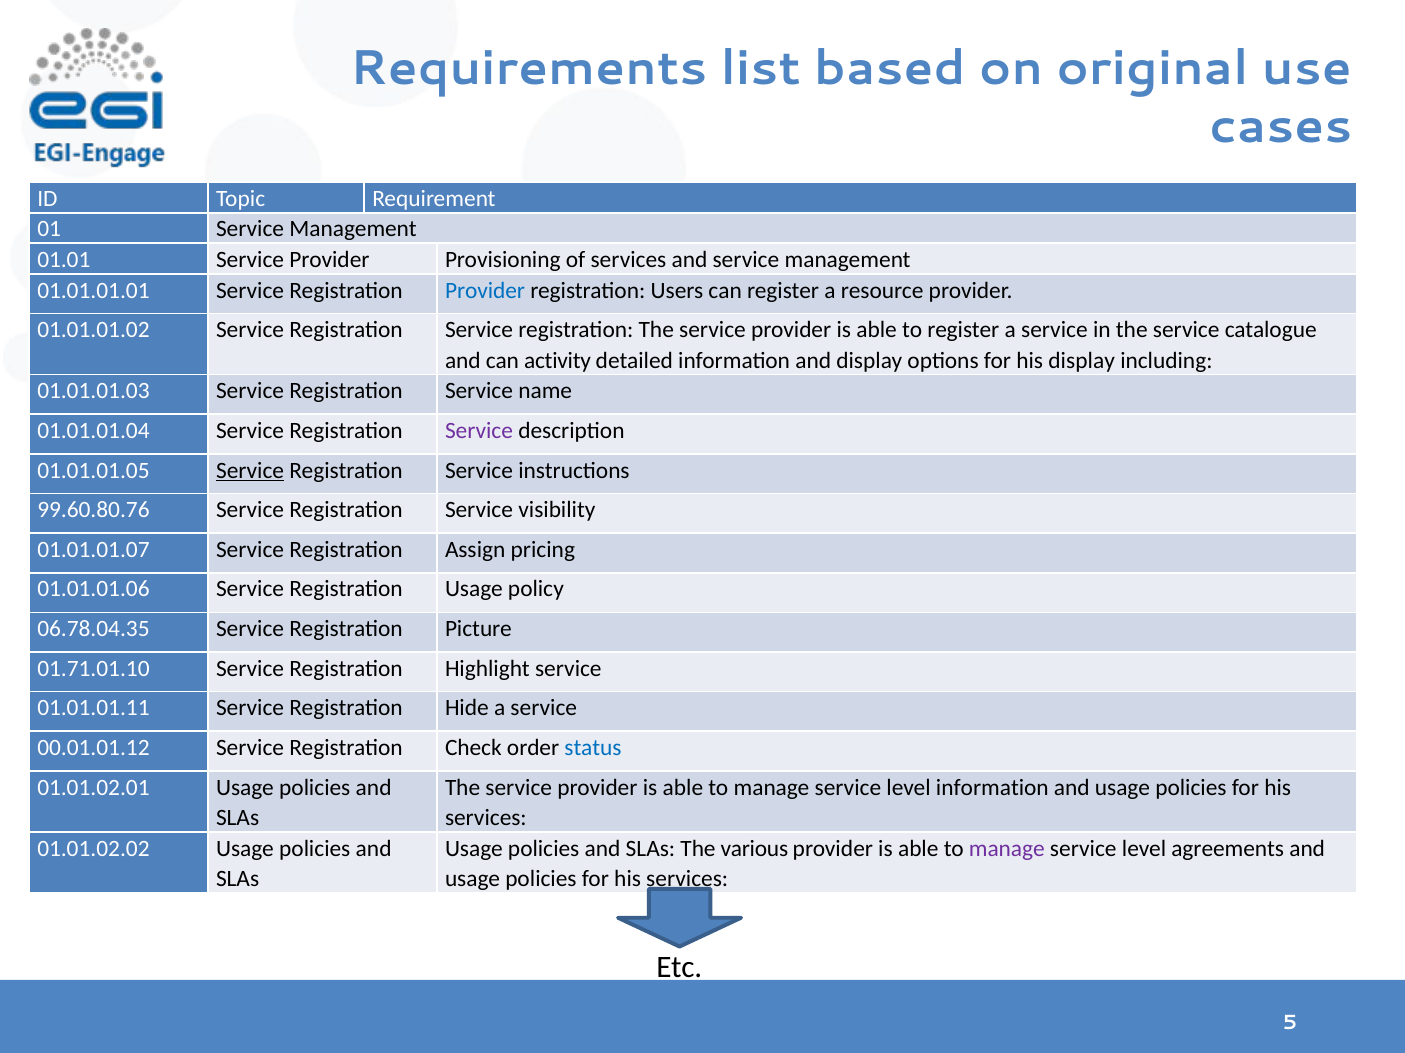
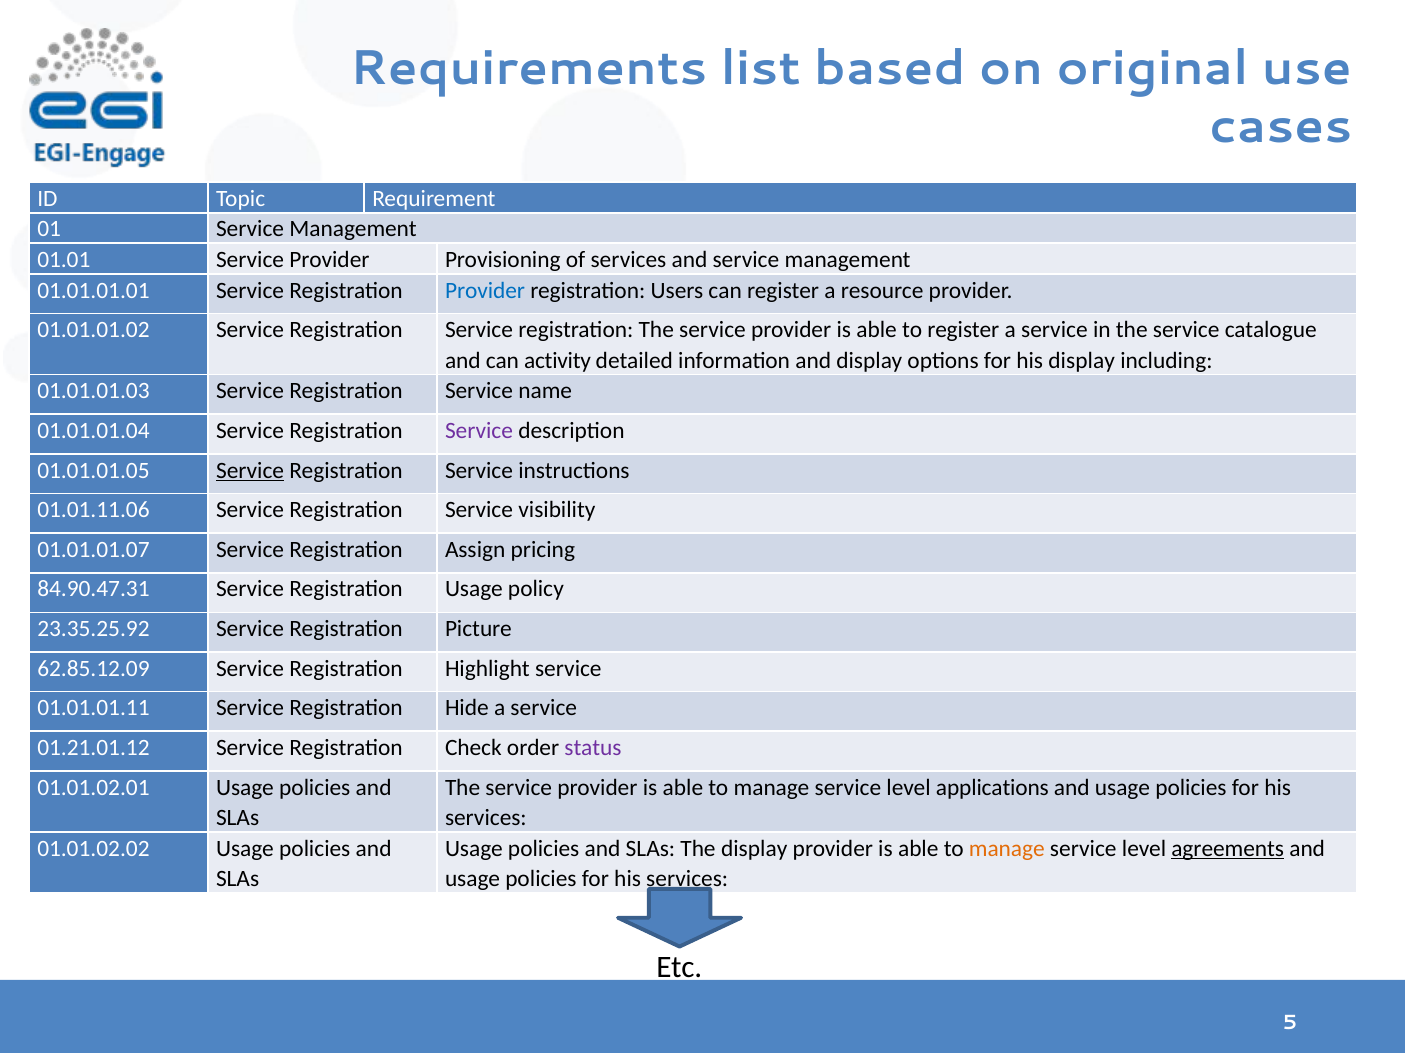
99.60.80.76: 99.60.80.76 -> 01.01.11.06 (93, 510)
01.01.01.06: 01.01.01.06 -> 84.90.47.31 (93, 590)
06.78.04.35: 06.78.04.35 -> 23.35.25.92 (93, 629)
01.71.01.10: 01.71.01.10 -> 62.85.12.09 (93, 669)
00.01.01.12: 00.01.01.12 -> 01.21.01.12 (93, 748)
status colour: blue -> purple (593, 748)
level information: information -> applications (992, 788)
The various: various -> display (754, 849)
manage colour: purple -> orange (1007, 849)
agreements underline: none -> present (1228, 849)
